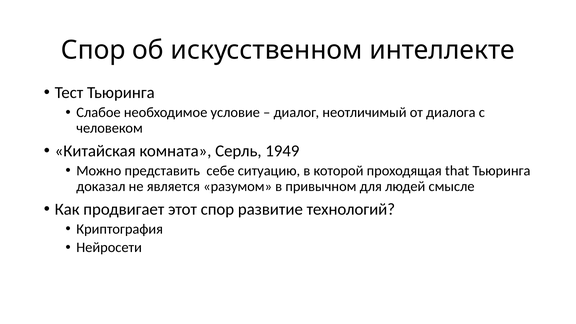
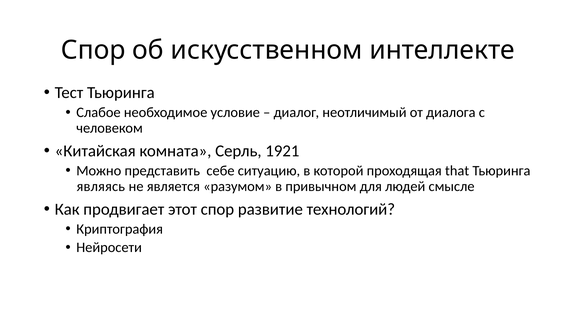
1949: 1949 -> 1921 (282, 151)
доказал: доказал -> являясь (101, 186)
